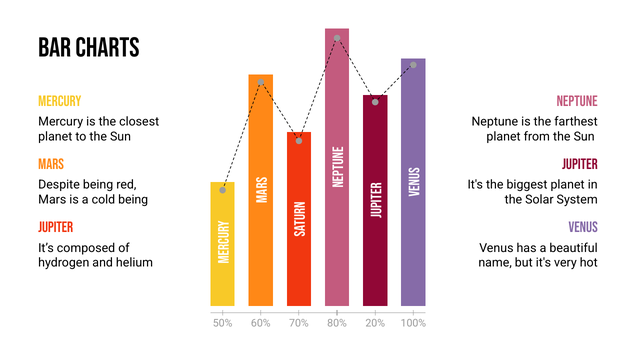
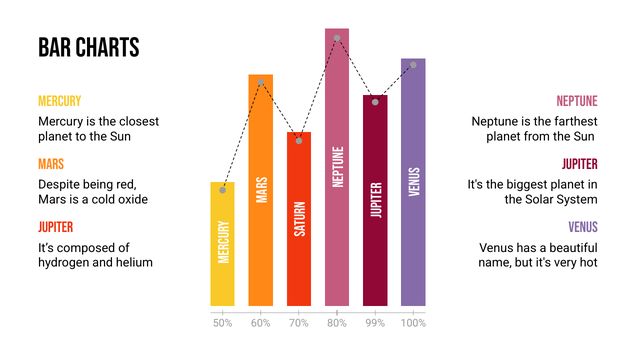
cold being: being -> oxide (133, 200)
20%: 20% -> 99% (375, 323)
